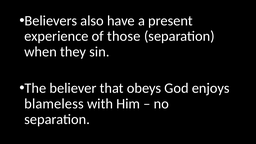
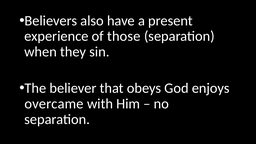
blameless: blameless -> overcame (54, 104)
